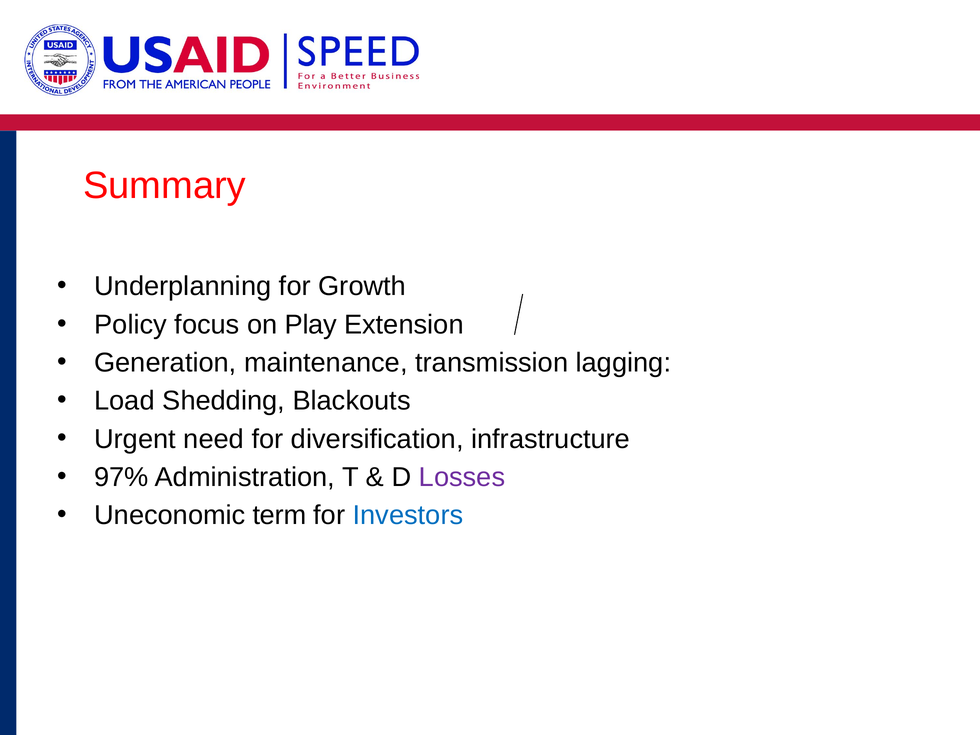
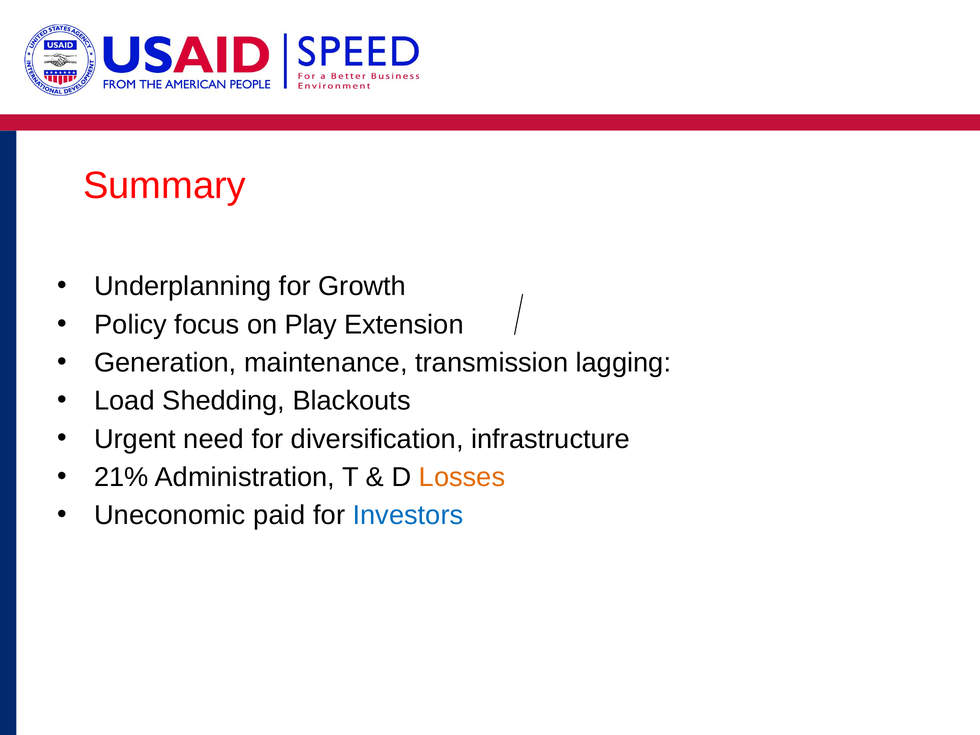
97%: 97% -> 21% (121, 477)
Losses colour: purple -> orange (462, 477)
term: term -> paid (279, 515)
